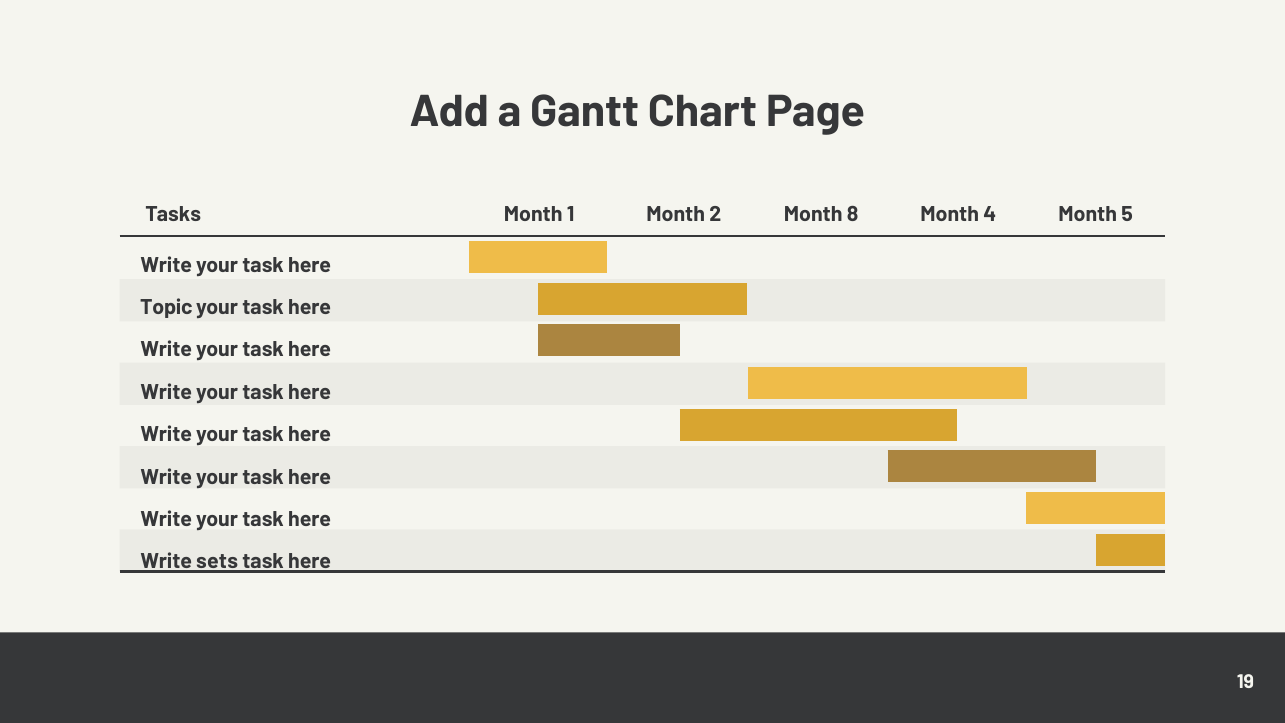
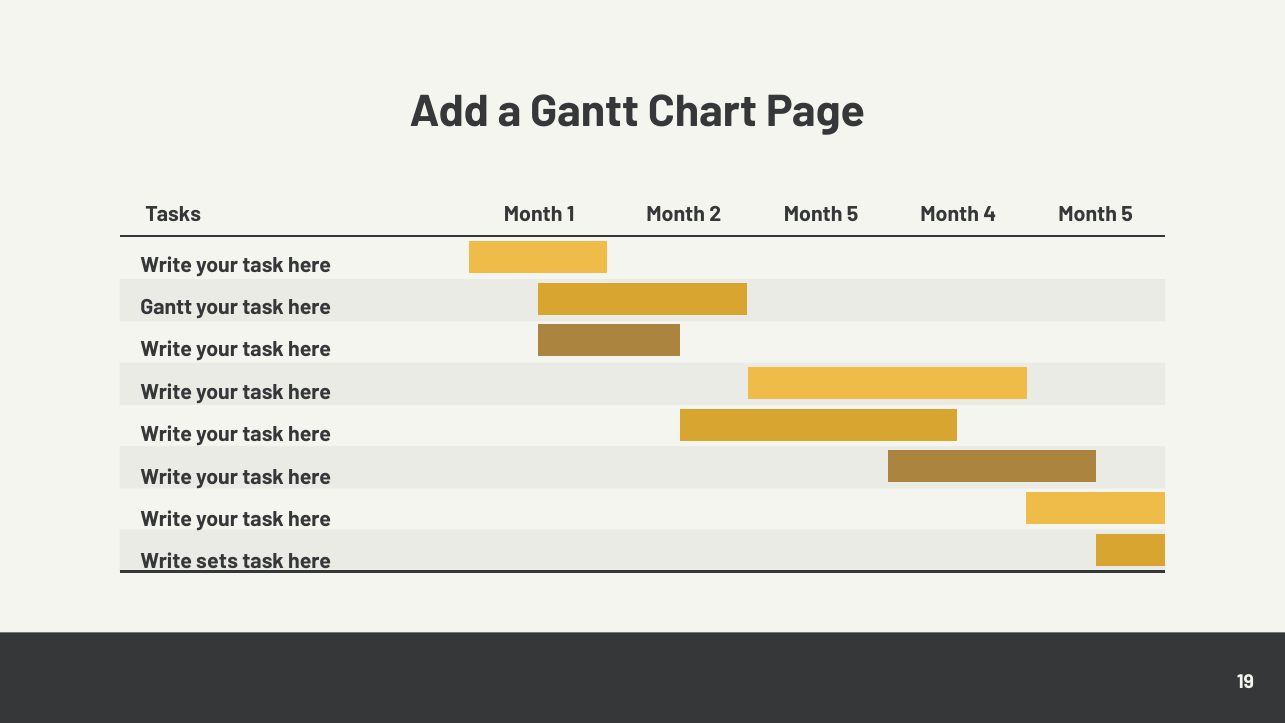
2 Month 8: 8 -> 5 (853, 214)
Topic: Topic -> Gantt (166, 307)
